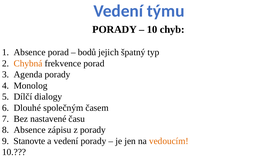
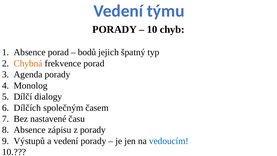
Dlouhé: Dlouhé -> Dílčích (27, 108)
Stanovte: Stanovte -> Výstupů (29, 141)
vedoucím colour: orange -> blue (169, 141)
